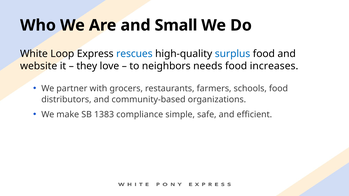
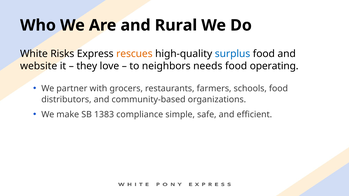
Small: Small -> Rural (176, 25)
Loop: Loop -> Risks (62, 54)
rescues colour: blue -> orange (134, 54)
increases: increases -> operating (274, 66)
